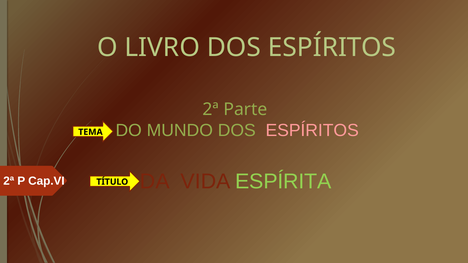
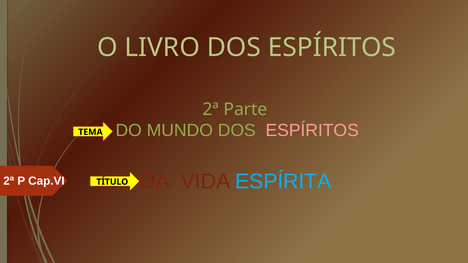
ESPÍRITA colour: light green -> light blue (283, 182)
